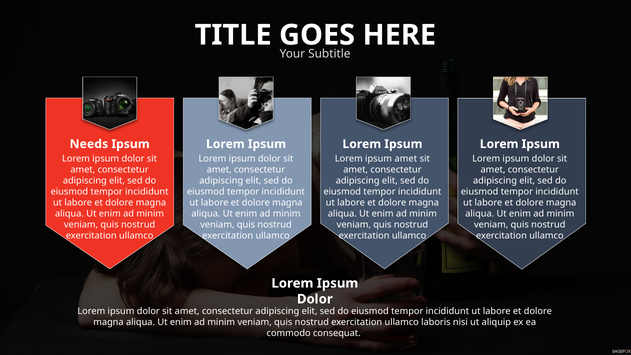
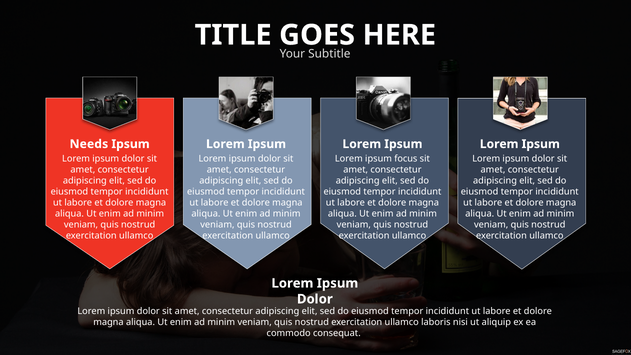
ipsum amet: amet -> focus (406, 158)
